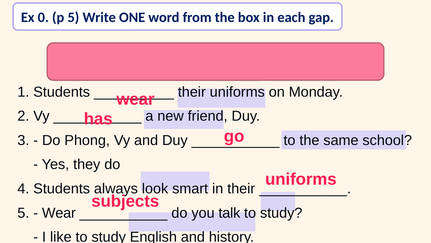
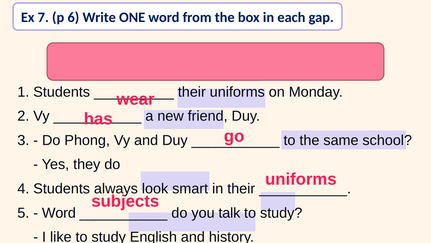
0: 0 -> 7 (43, 18)
p 5: 5 -> 6 (73, 18)
Wear: Wear -> Word (59, 212)
